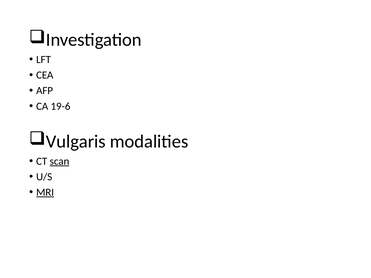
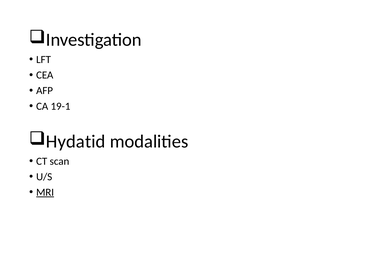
19-6: 19-6 -> 19-1 (60, 106)
Vulgaris: Vulgaris -> Hydatid (76, 142)
scan underline: present -> none (59, 161)
